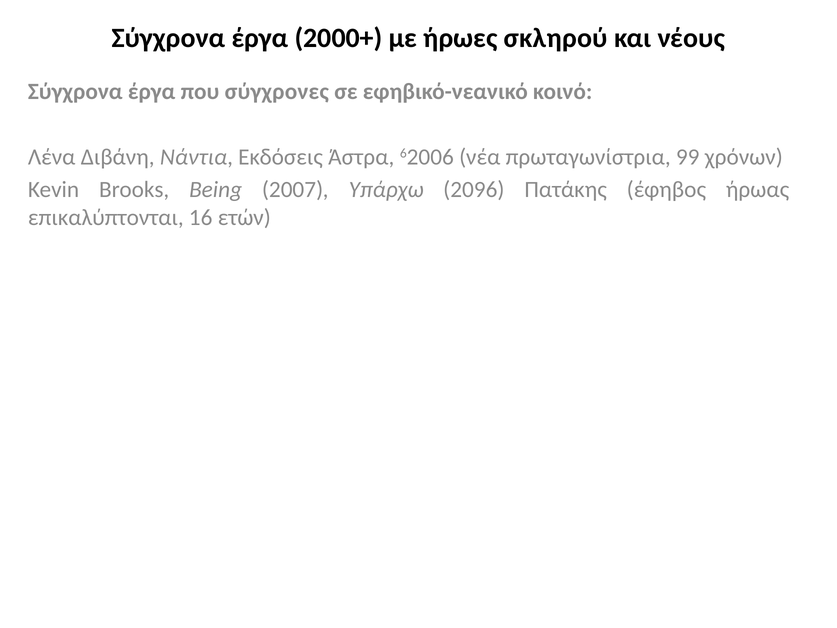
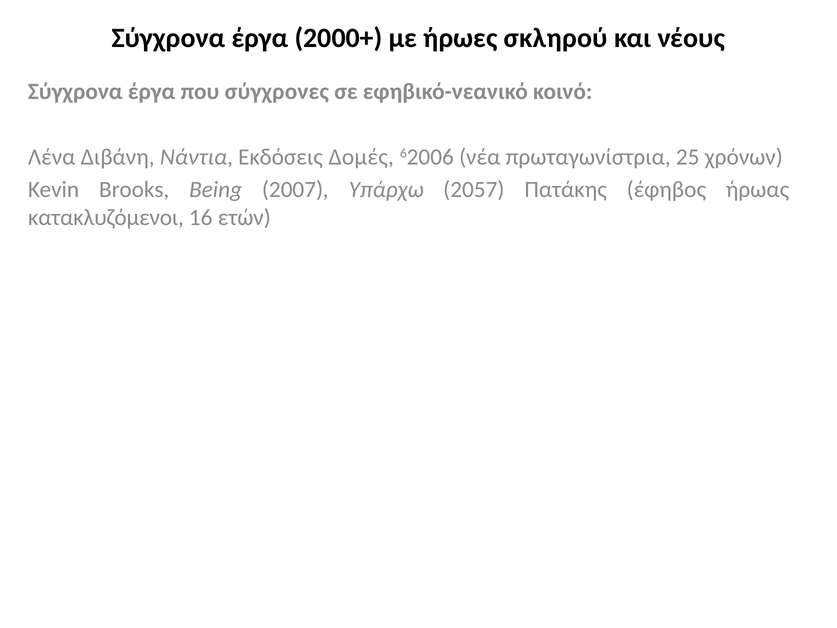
Άστρα: Άστρα -> Δομές (361, 157)
99: 99 -> 25 (688, 157)
2096: 2096 -> 2057 (474, 190)
επικαλύπτονται: επικαλύπτονται -> κατακλυζόμενοι (106, 217)
